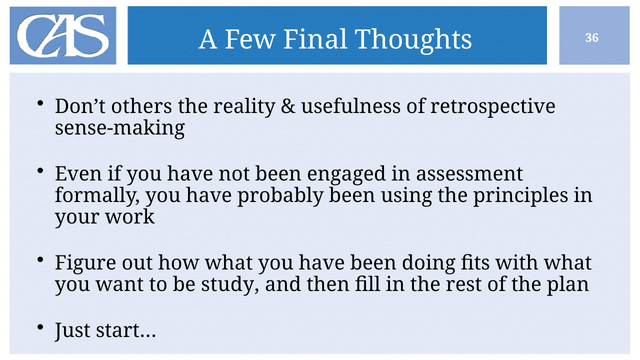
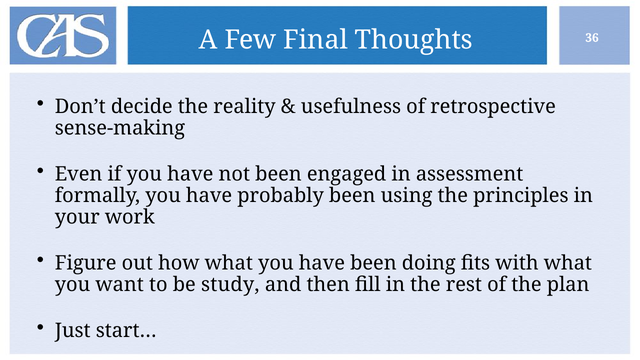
others: others -> decide (142, 107)
